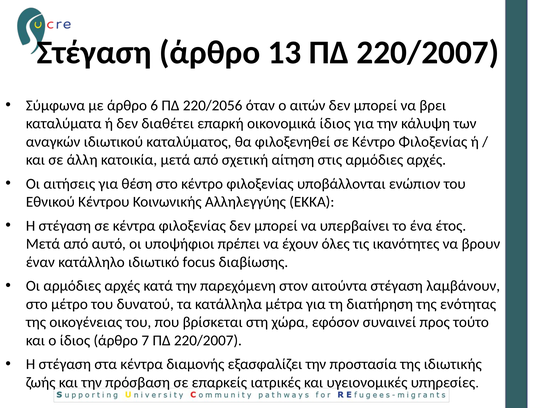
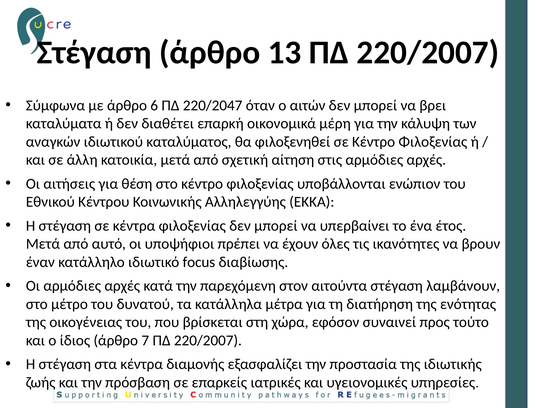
220/2056: 220/2056 -> 220/2047 (213, 105)
οικονομικά ίδιος: ίδιος -> μέρη (335, 124)
